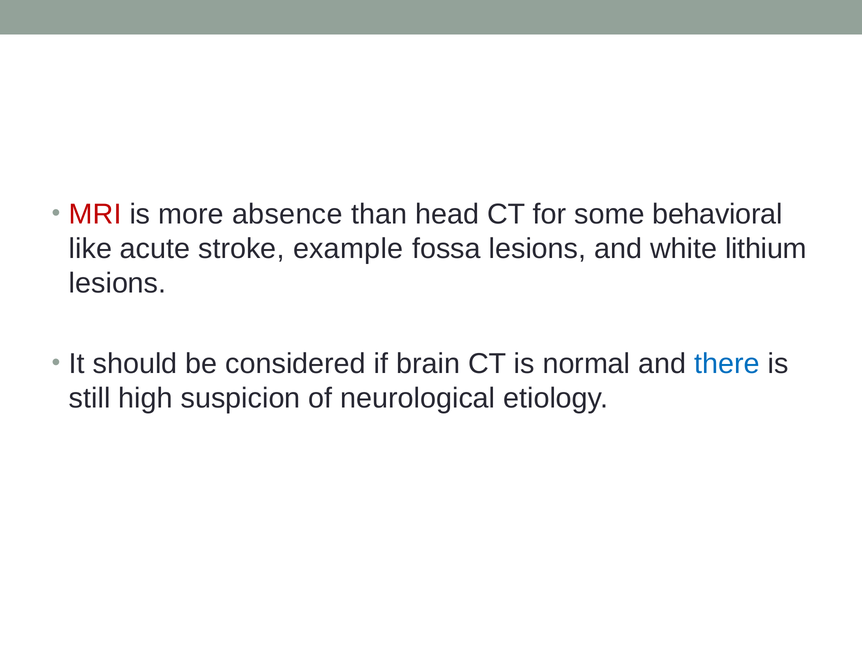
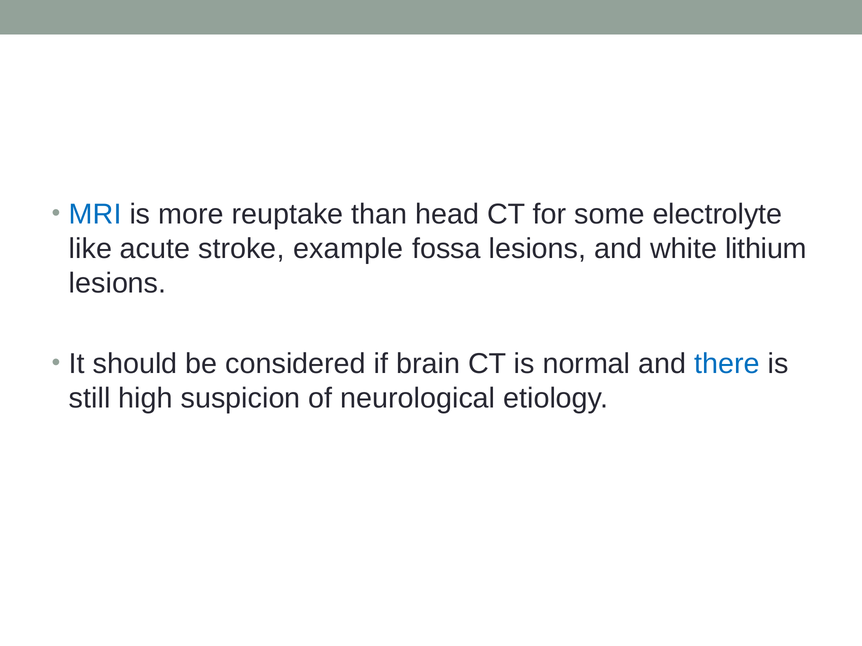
MRI colour: red -> blue (95, 215)
absence: absence -> reuptake (288, 215)
behavioral: behavioral -> electrolyte (717, 215)
